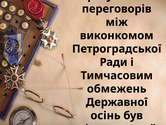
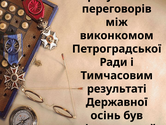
обмежень: обмежень -> результаті (117, 89)
